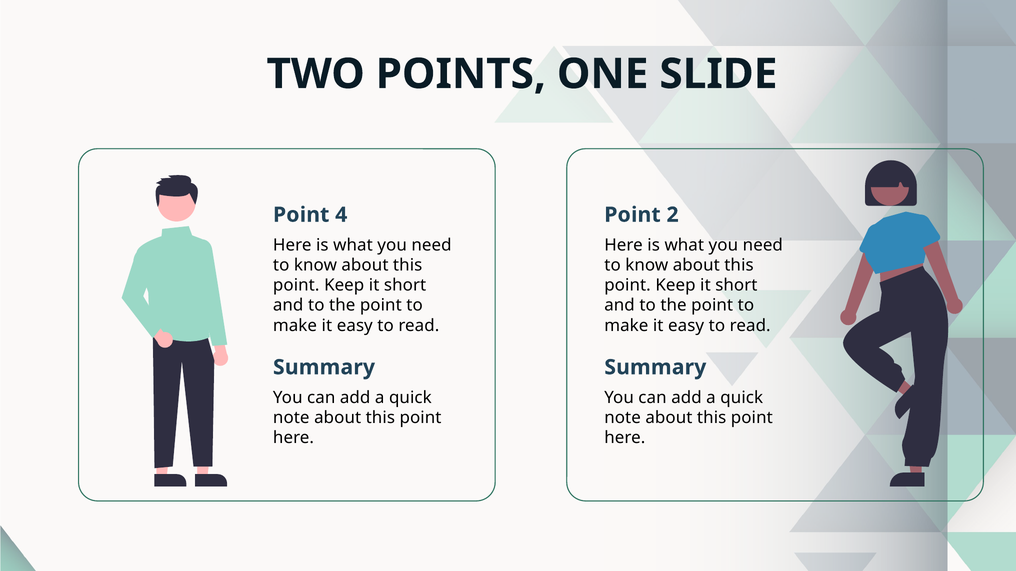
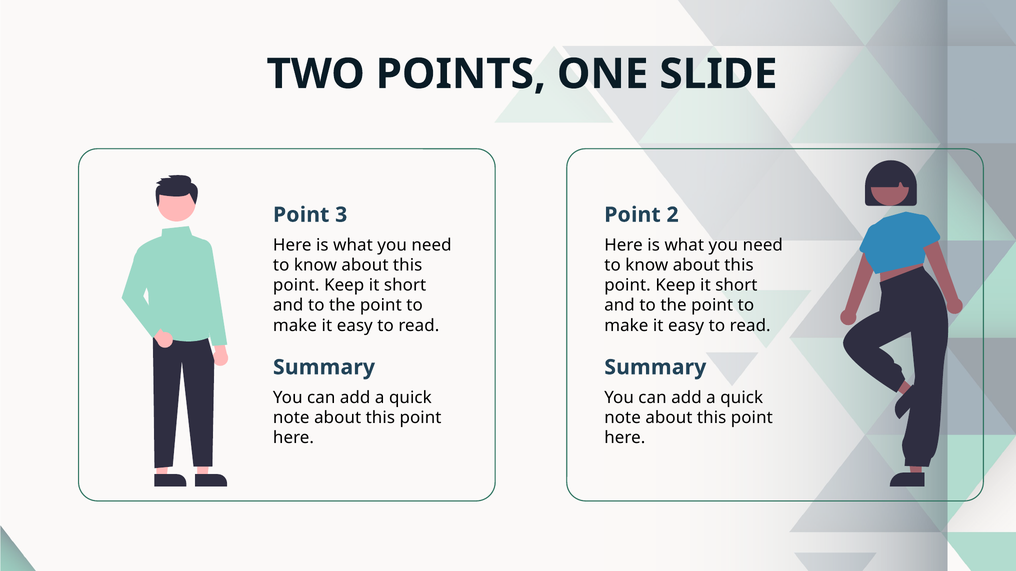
4: 4 -> 3 (341, 215)
